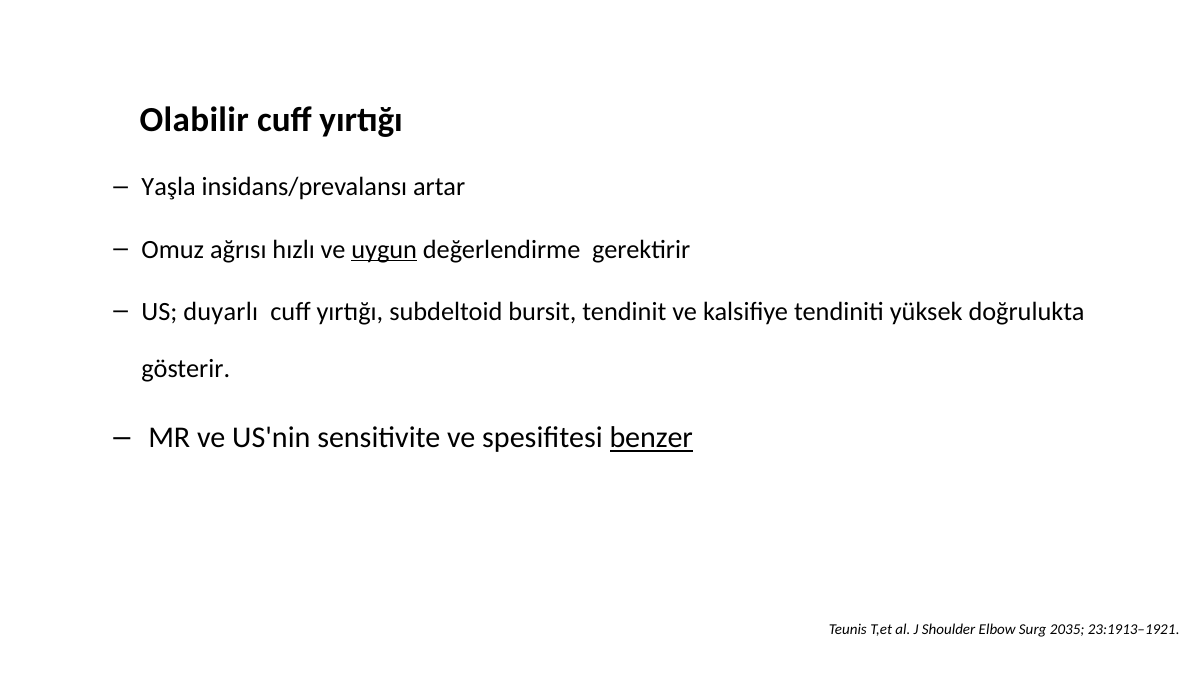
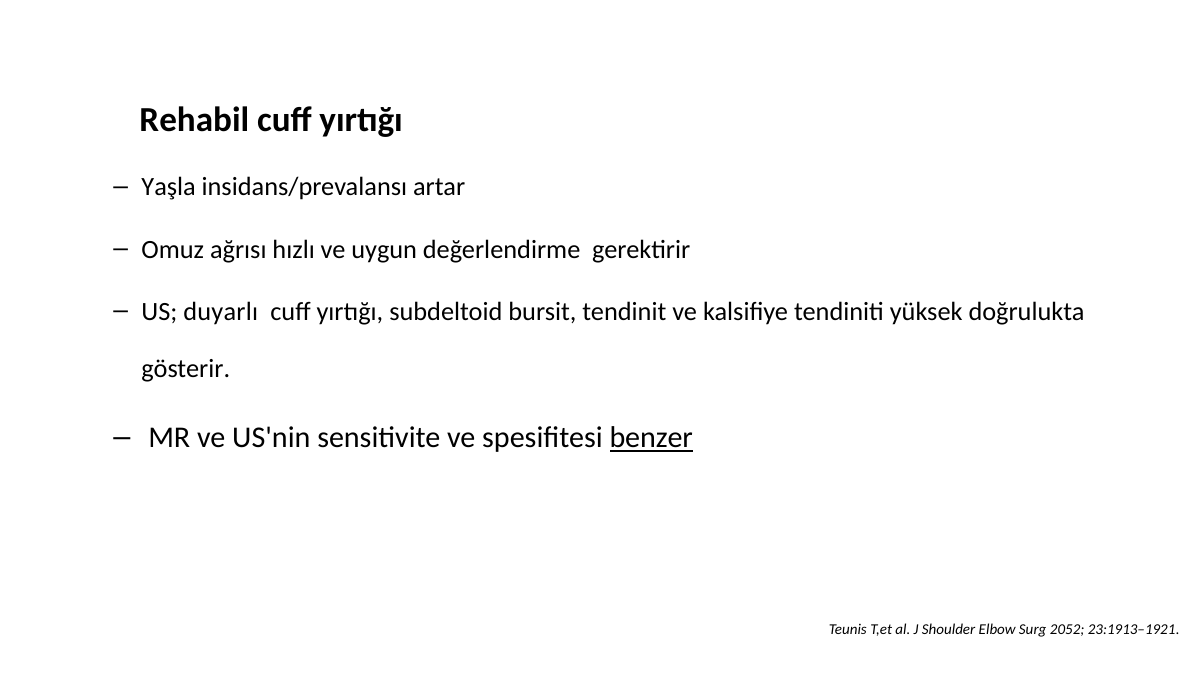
Olabilir: Olabilir -> Rehabil (194, 120)
uygun underline: present -> none (384, 249)
2035: 2035 -> 2052 (1067, 630)
